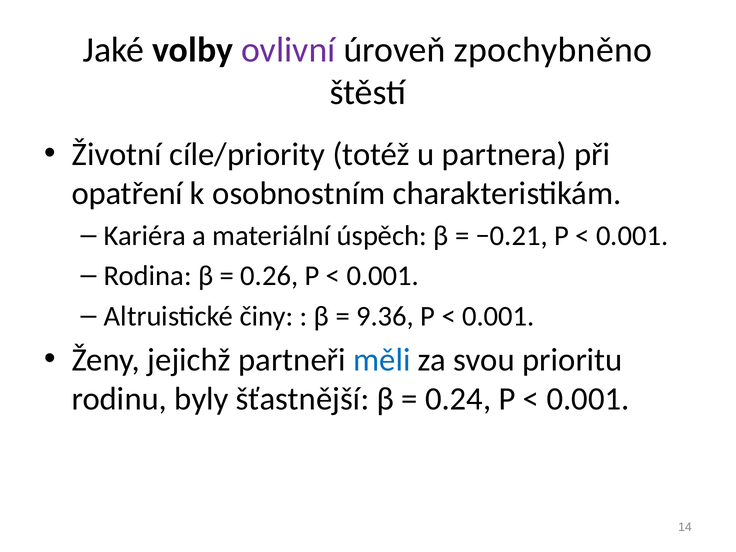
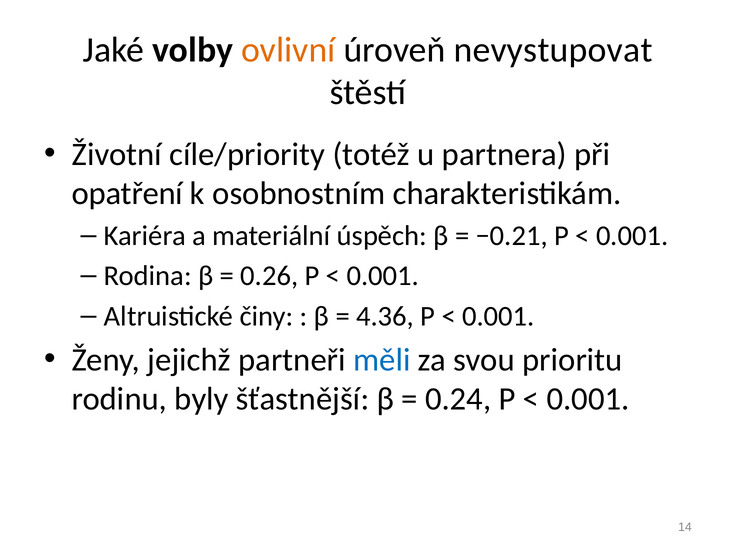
ovlivní colour: purple -> orange (288, 50)
zpochybněno: zpochybněno -> nevystupovat (553, 50)
9.36: 9.36 -> 4.36 (385, 316)
